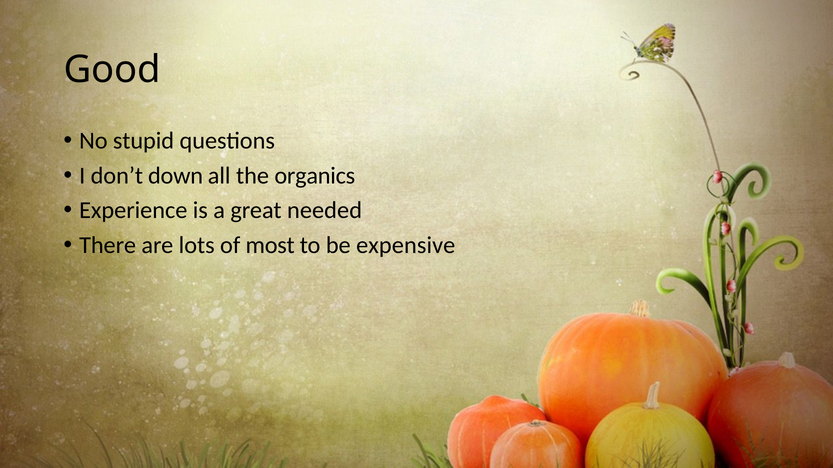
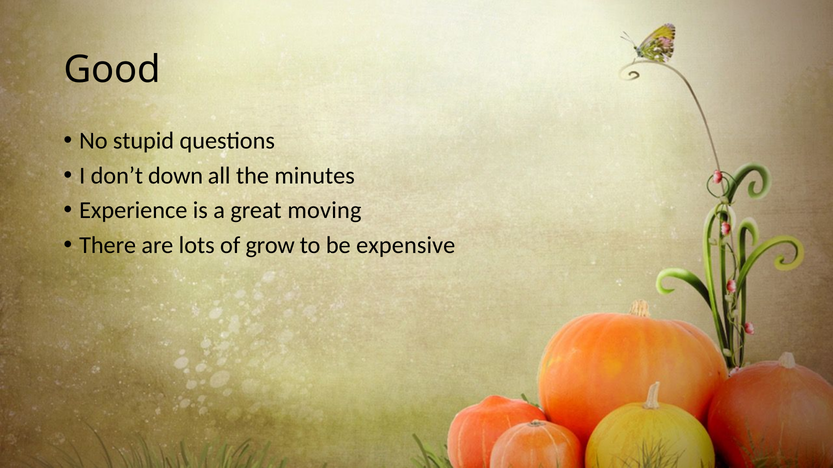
organics: organics -> minutes (315, 176)
needed: needed -> moving (324, 211)
most: most -> grow (270, 246)
